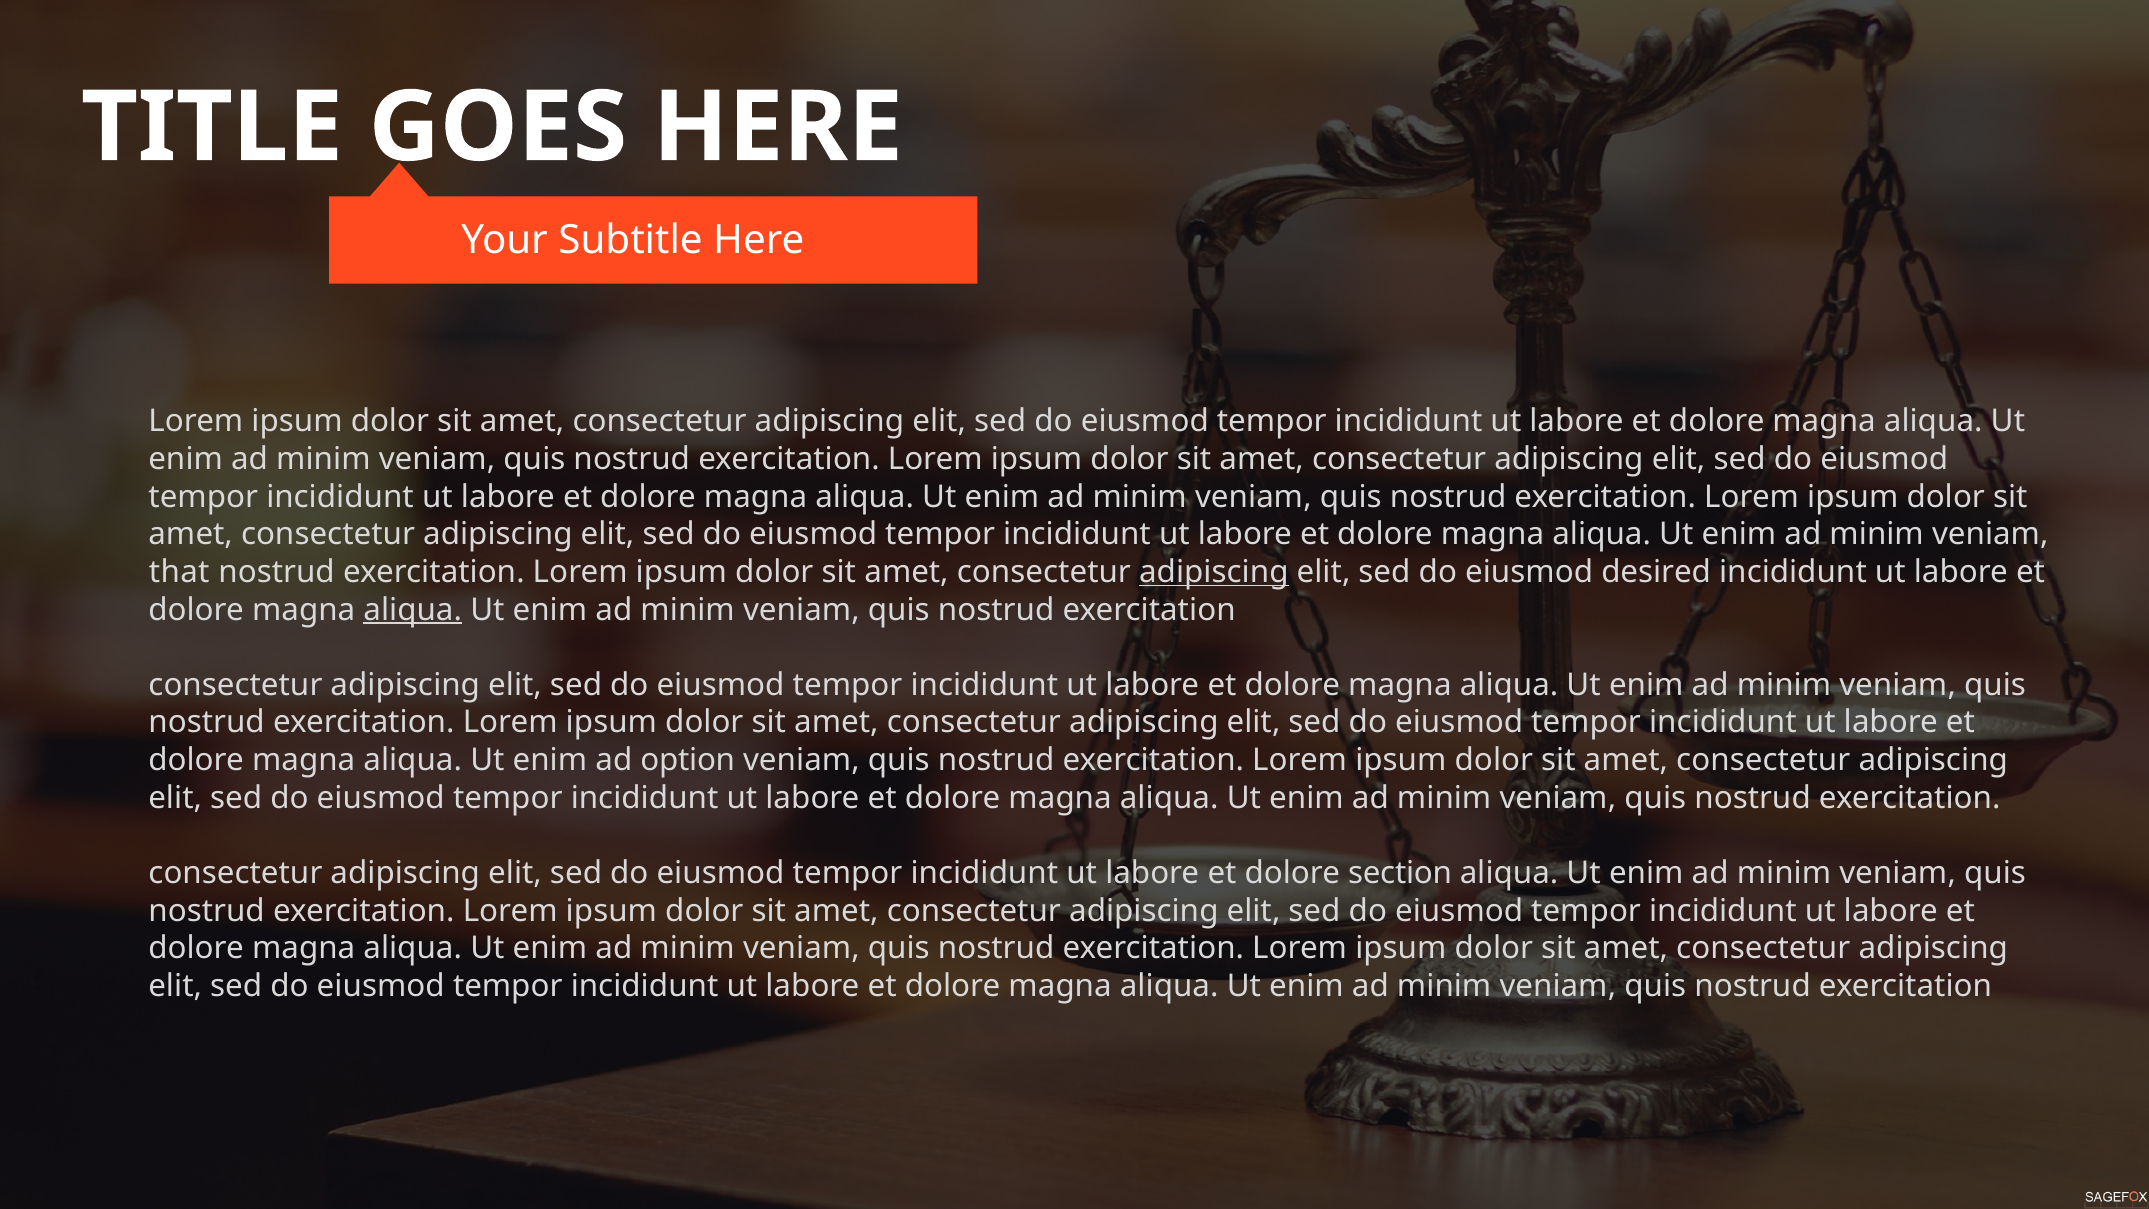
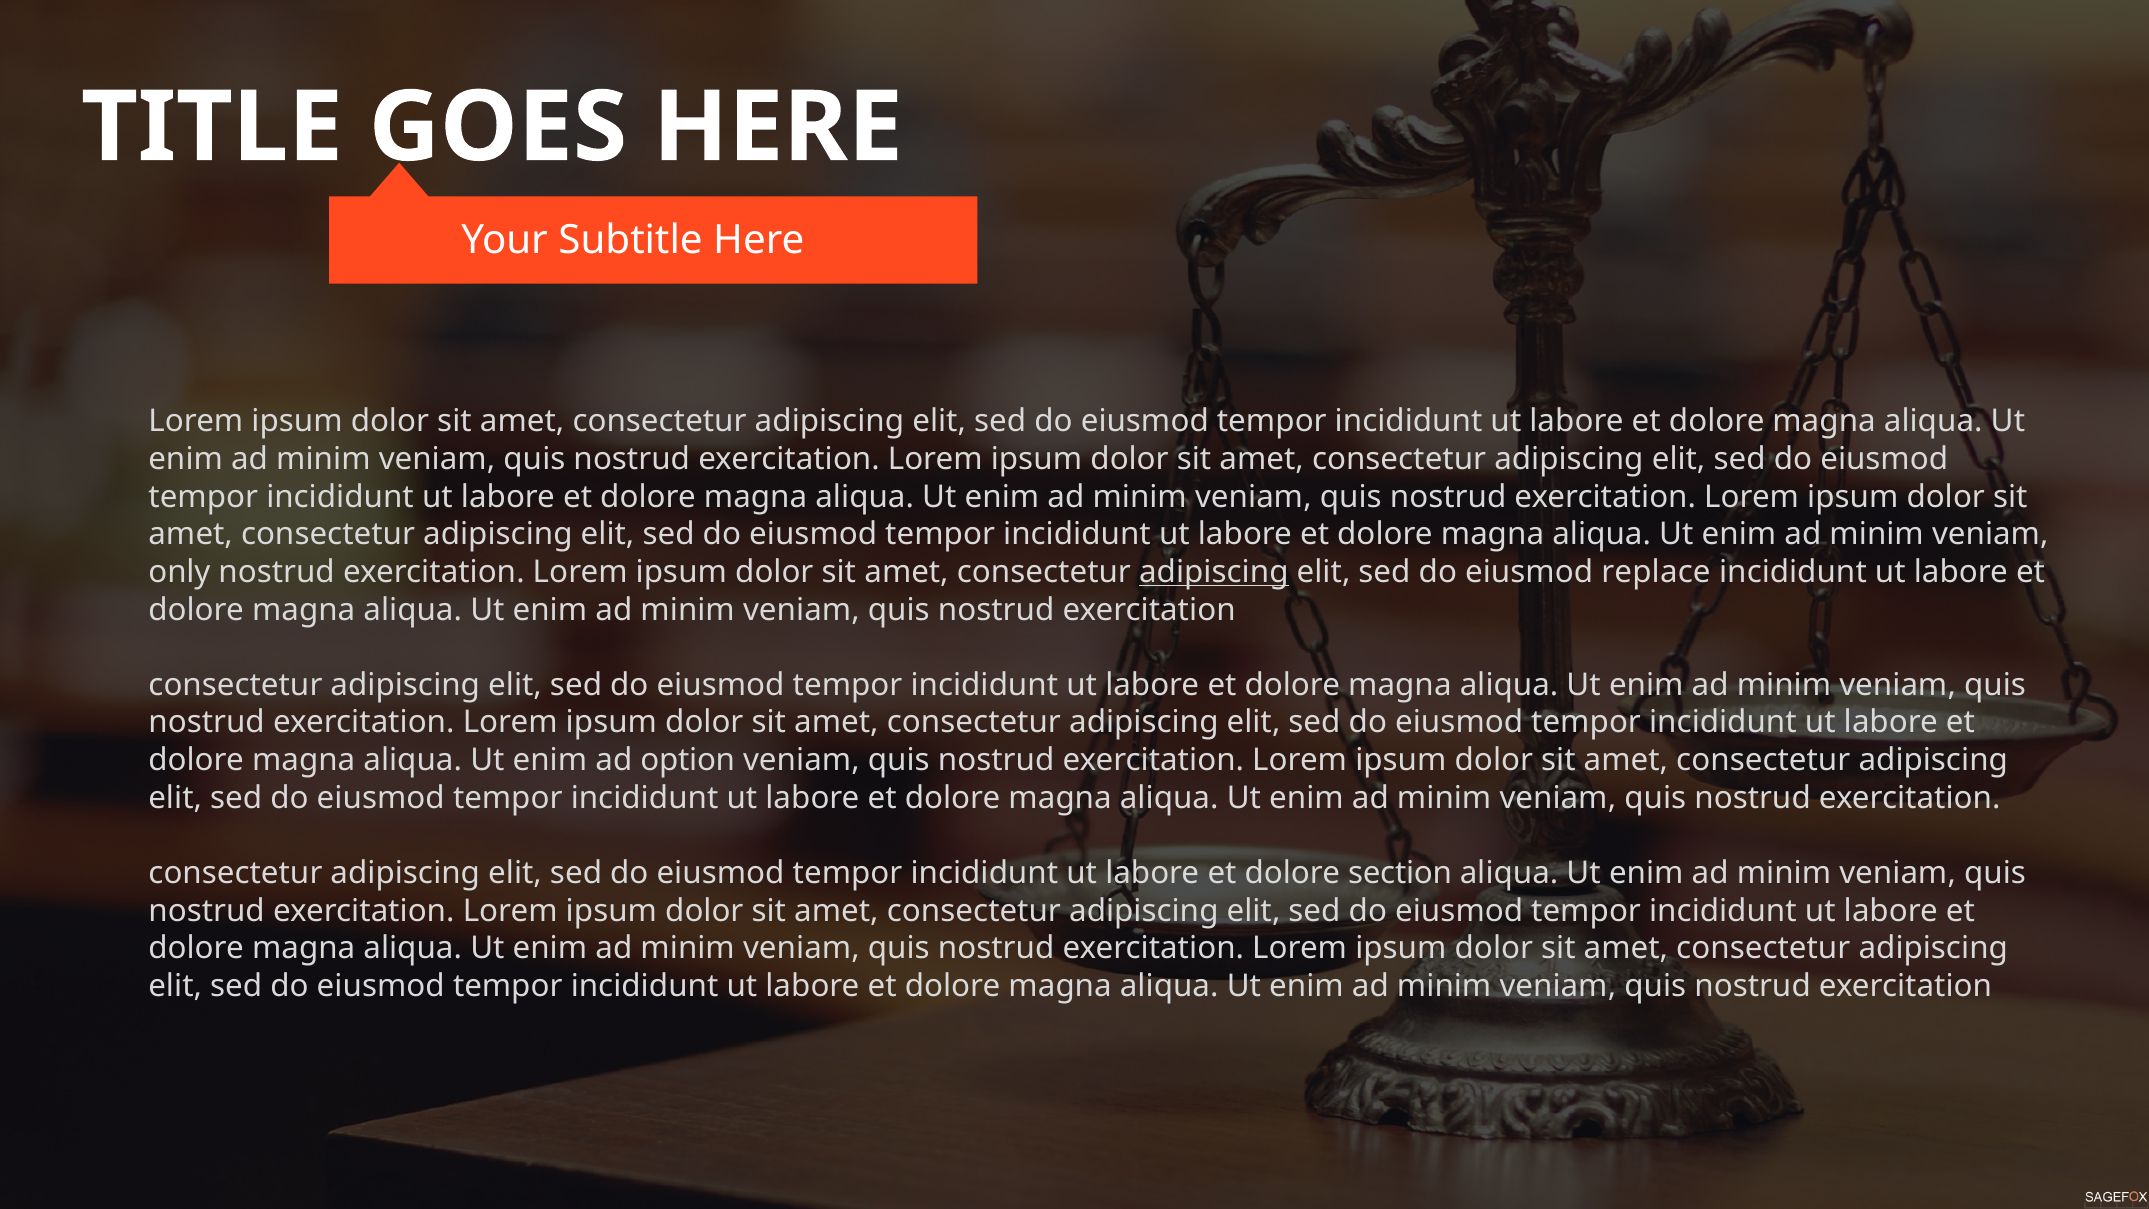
that: that -> only (179, 572)
desired: desired -> replace (1656, 572)
aliqua underline: present -> none (413, 610)
